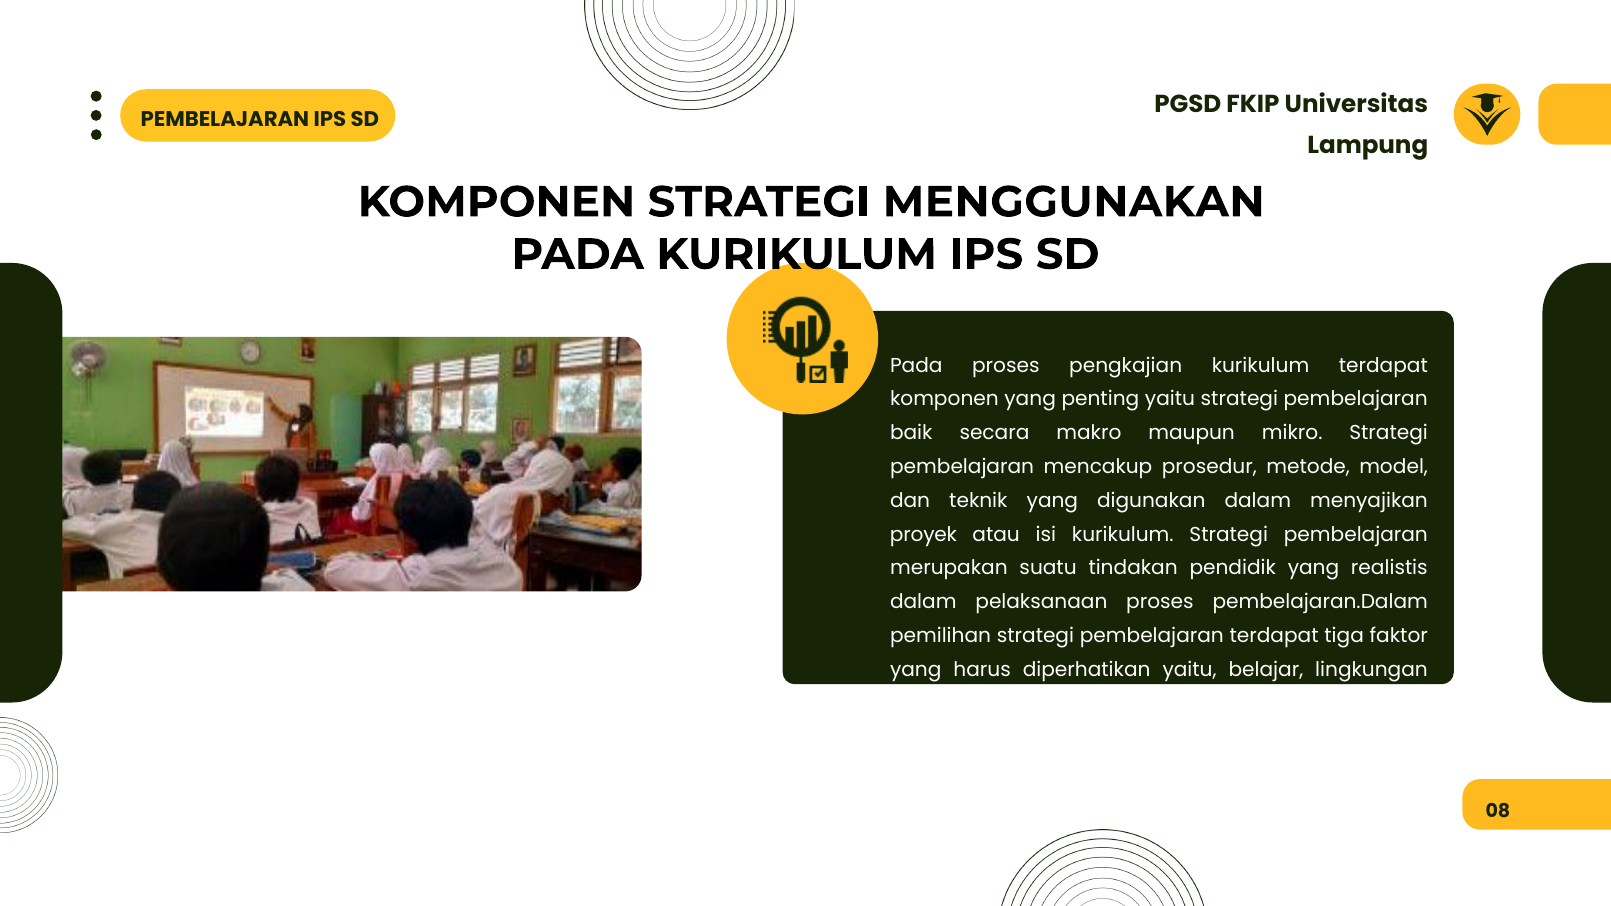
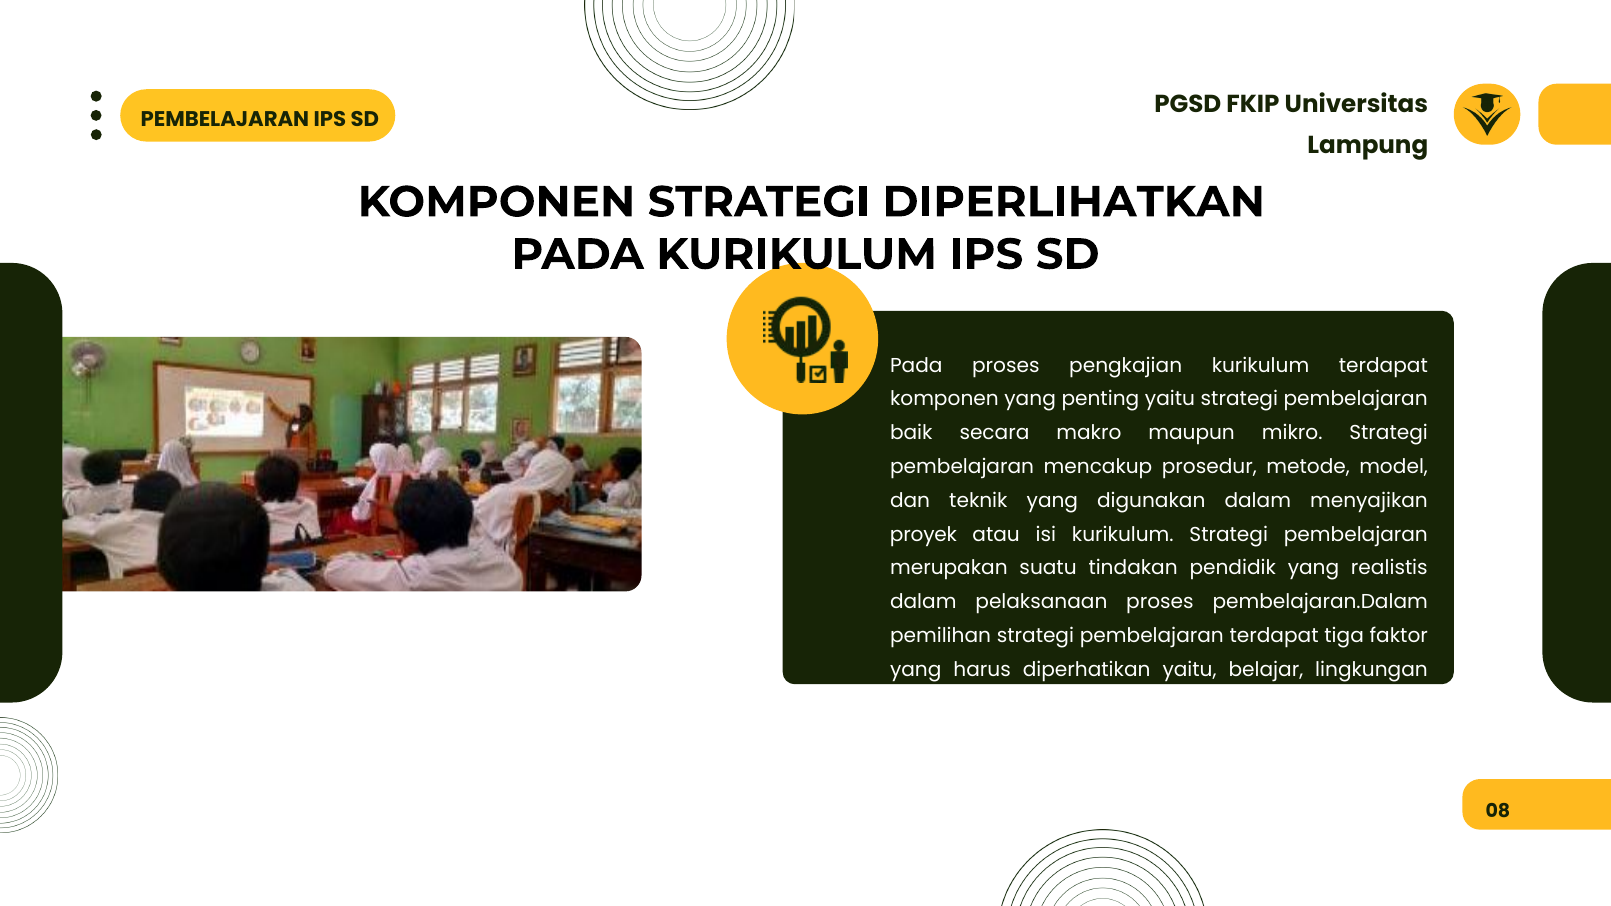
MENGGUNAKAN: MENGGUNAKAN -> DIPERLIHATKAN (1074, 202)
